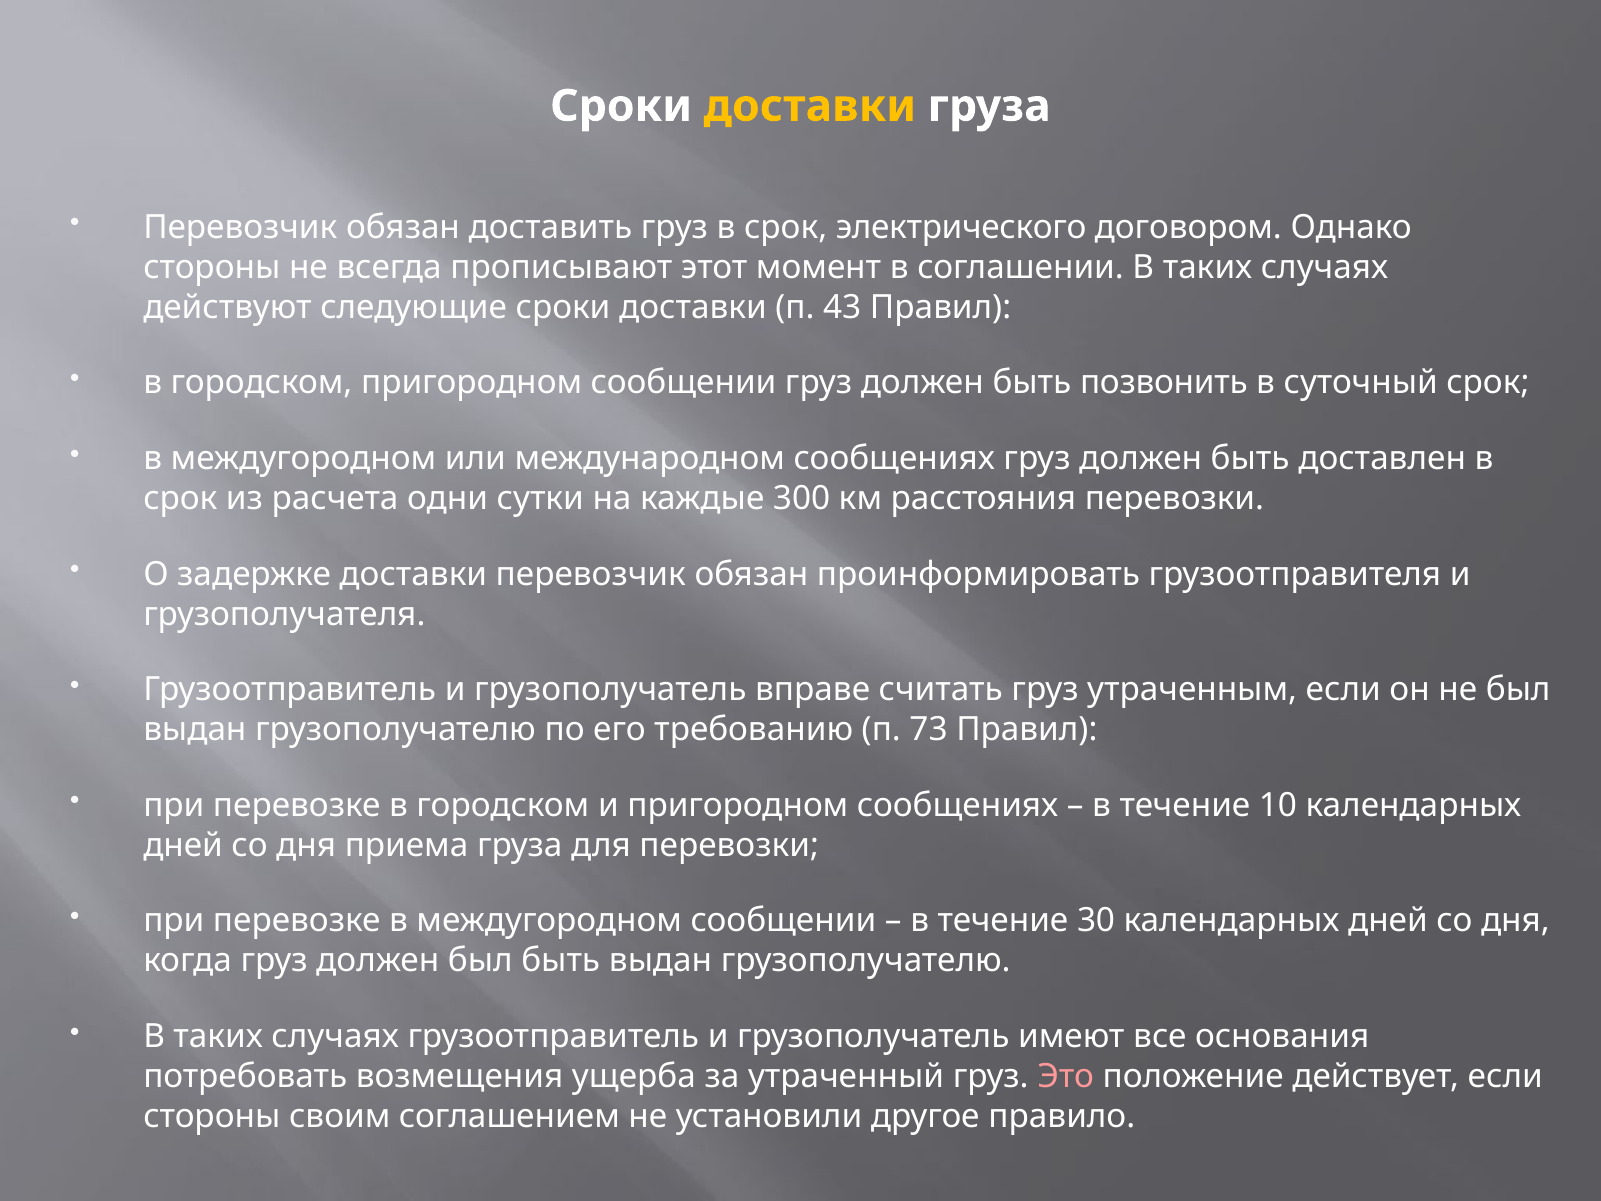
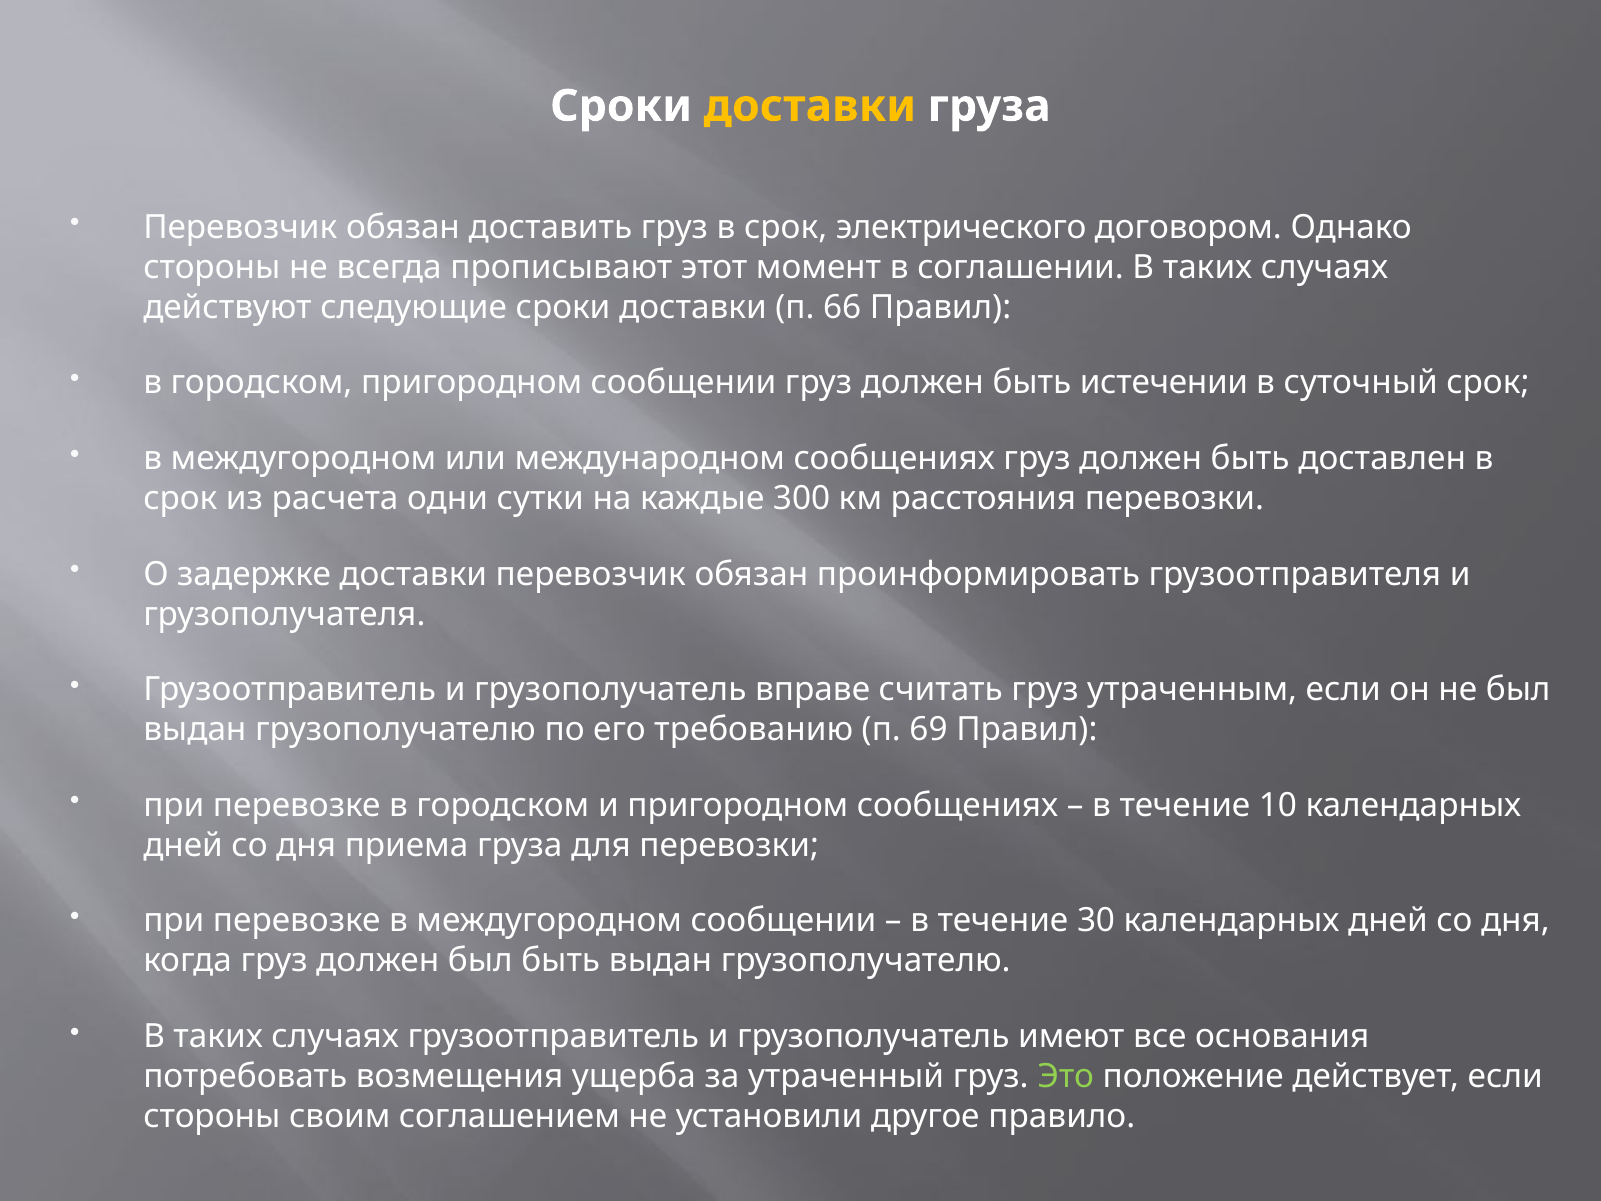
43: 43 -> 66 (842, 307)
позвонить: позвонить -> истечении (1164, 383)
73: 73 -> 69 (929, 730)
Это colour: pink -> light green (1066, 1076)
